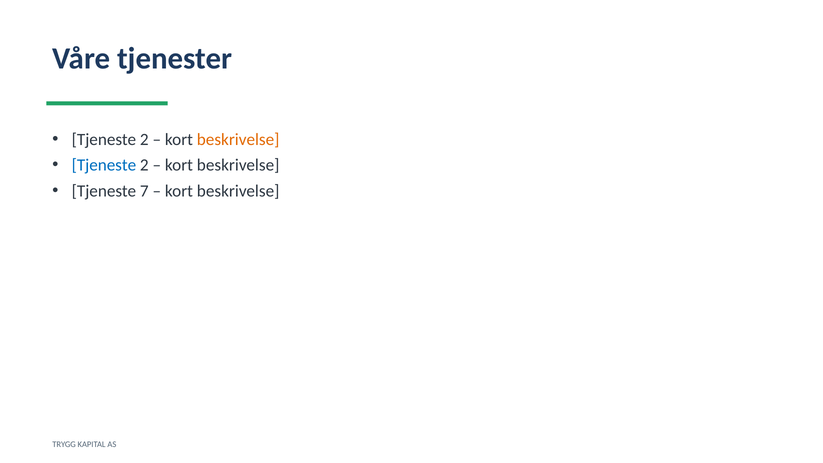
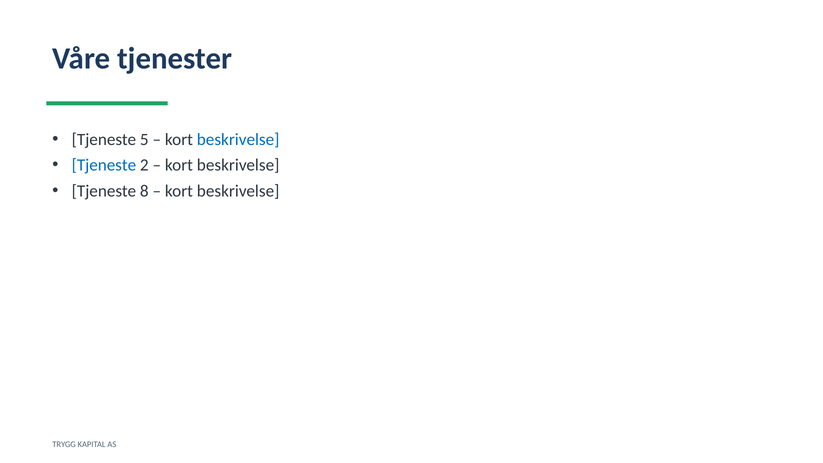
2: 2 -> 5 (144, 139)
beskrivelse colour: orange -> blue (238, 139)
7: 7 -> 8 (144, 191)
